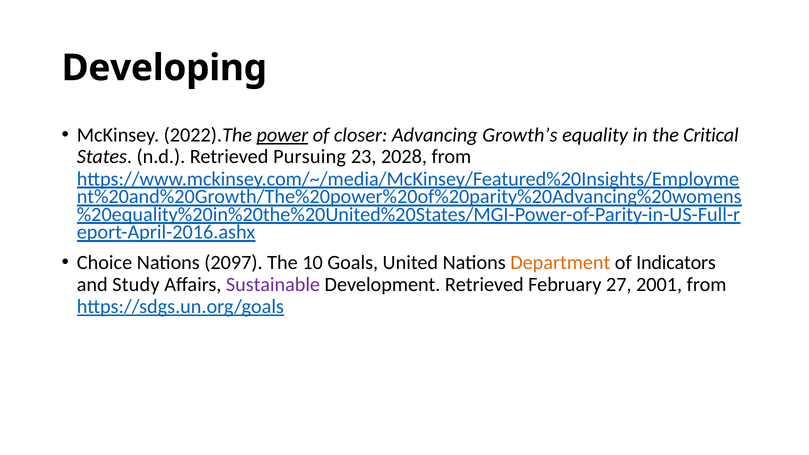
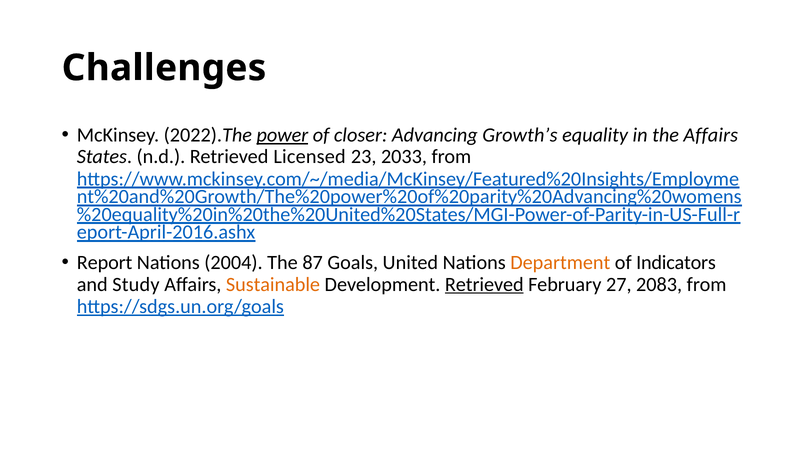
Developing: Developing -> Challenges (164, 68)
the Critical: Critical -> Affairs (711, 135)
Pursuing: Pursuing -> Licensed (310, 157)
2028: 2028 -> 2033 (404, 157)
Choice: Choice -> Report (105, 263)
2097: 2097 -> 2004 (234, 263)
10: 10 -> 87 (313, 263)
Sustainable colour: purple -> orange (273, 284)
Retrieved underline: none -> present (484, 284)
2001: 2001 -> 2083 (659, 284)
